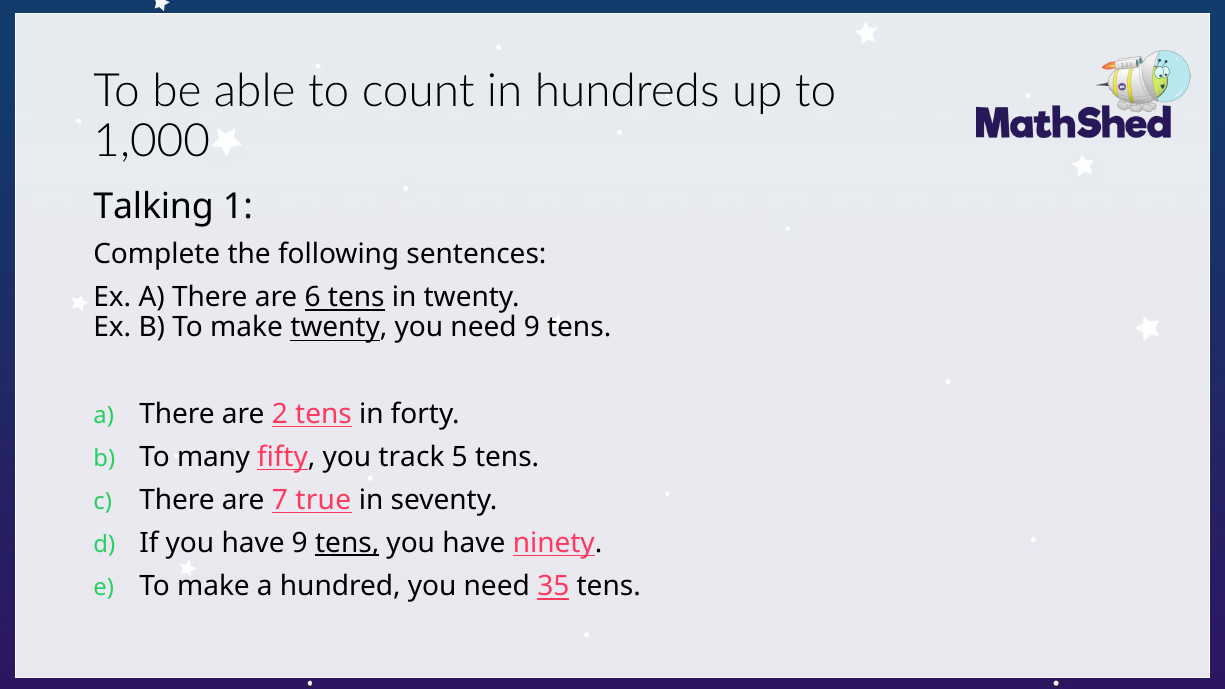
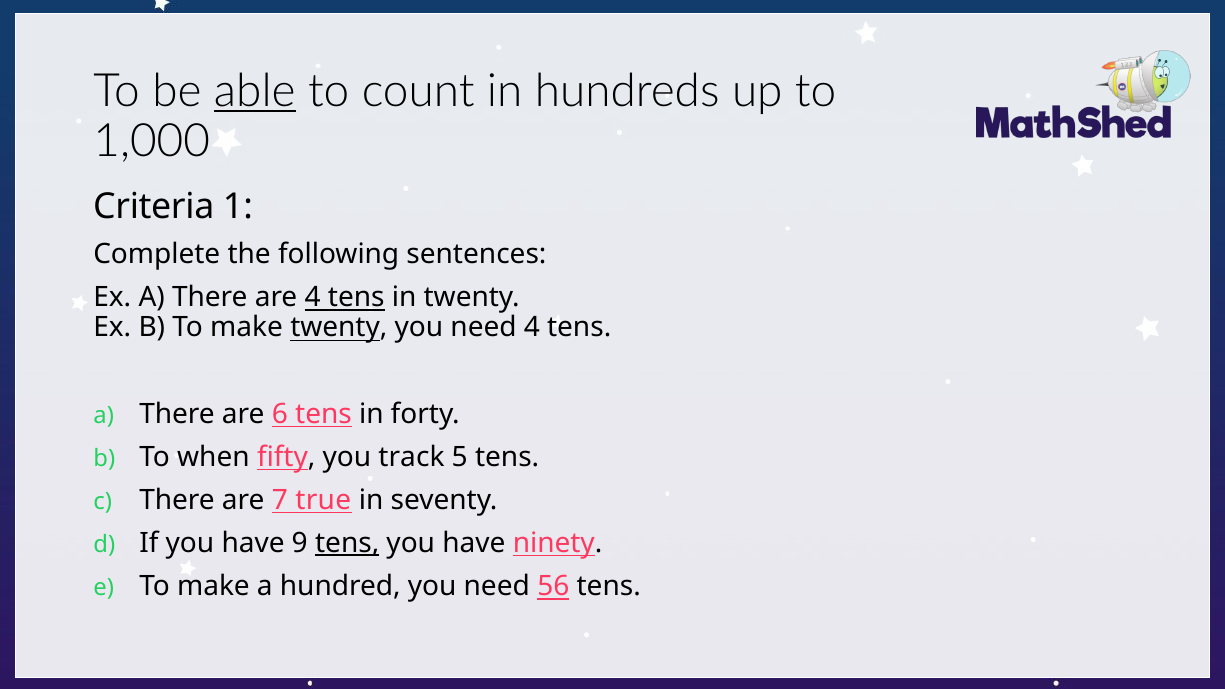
able underline: none -> present (255, 91)
Talking: Talking -> Criteria (154, 207)
are 6: 6 -> 4 (313, 297)
need 9: 9 -> 4 (532, 328)
2: 2 -> 6 (280, 414)
many: many -> when (213, 457)
35: 35 -> 56 (553, 586)
